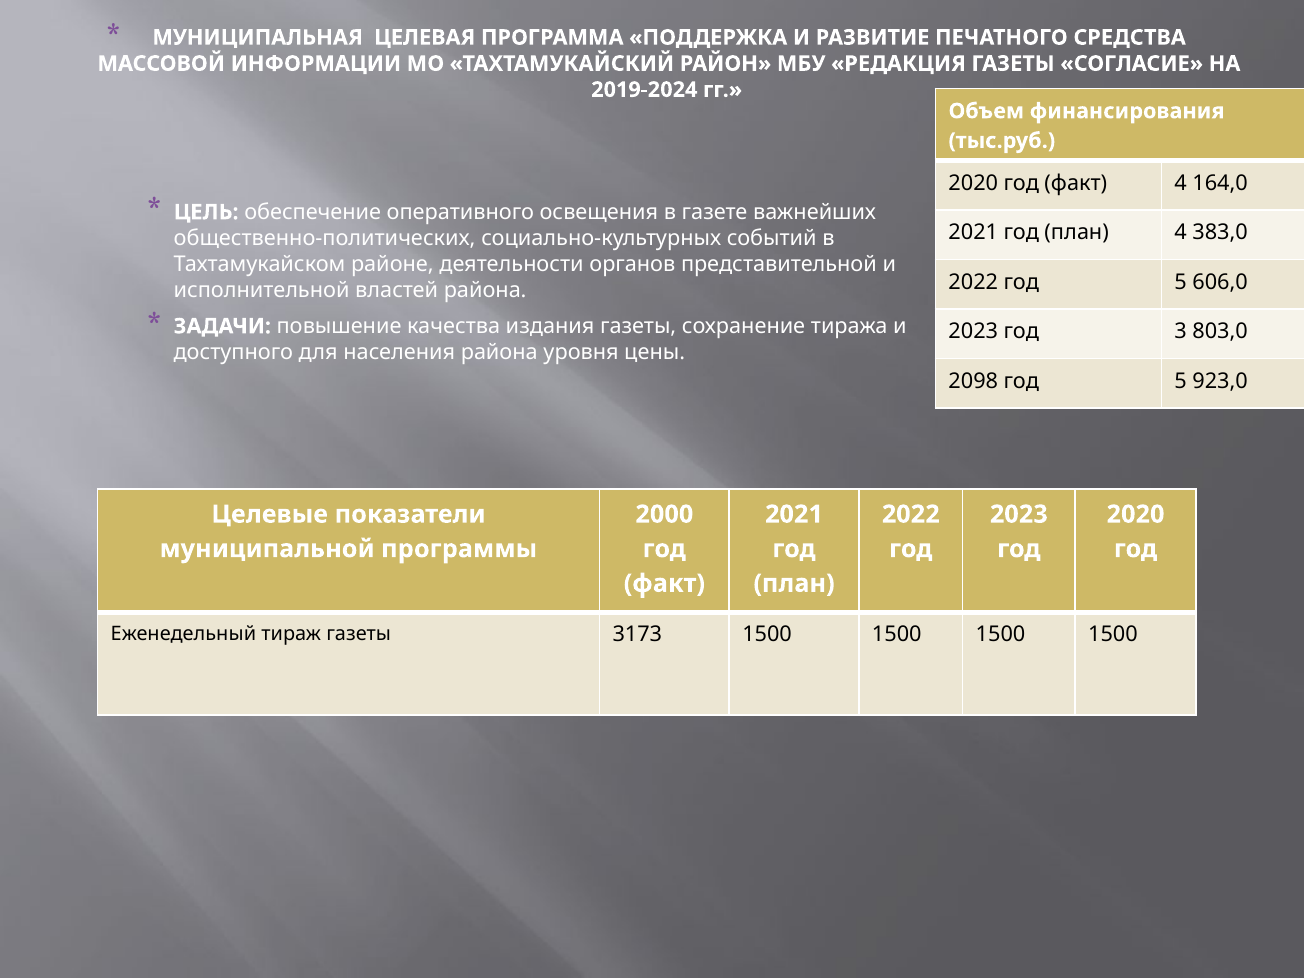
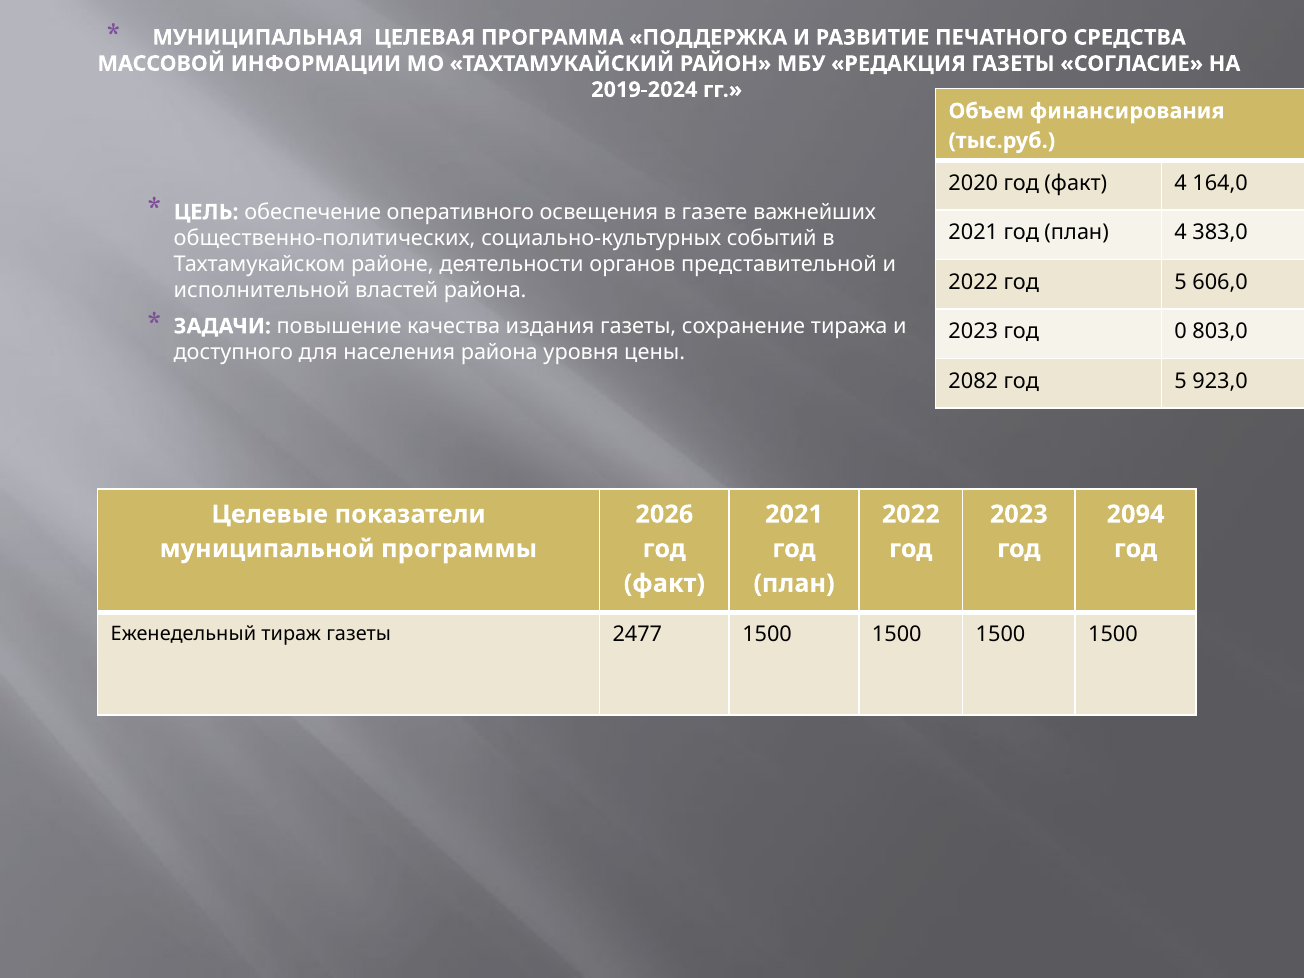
3: 3 -> 0 (1181, 332)
2098: 2098 -> 2082 (973, 381)
2000: 2000 -> 2026 (664, 514)
2020: 2020 -> 2094 (1136, 514)
3173: 3173 -> 2477 (637, 635)
